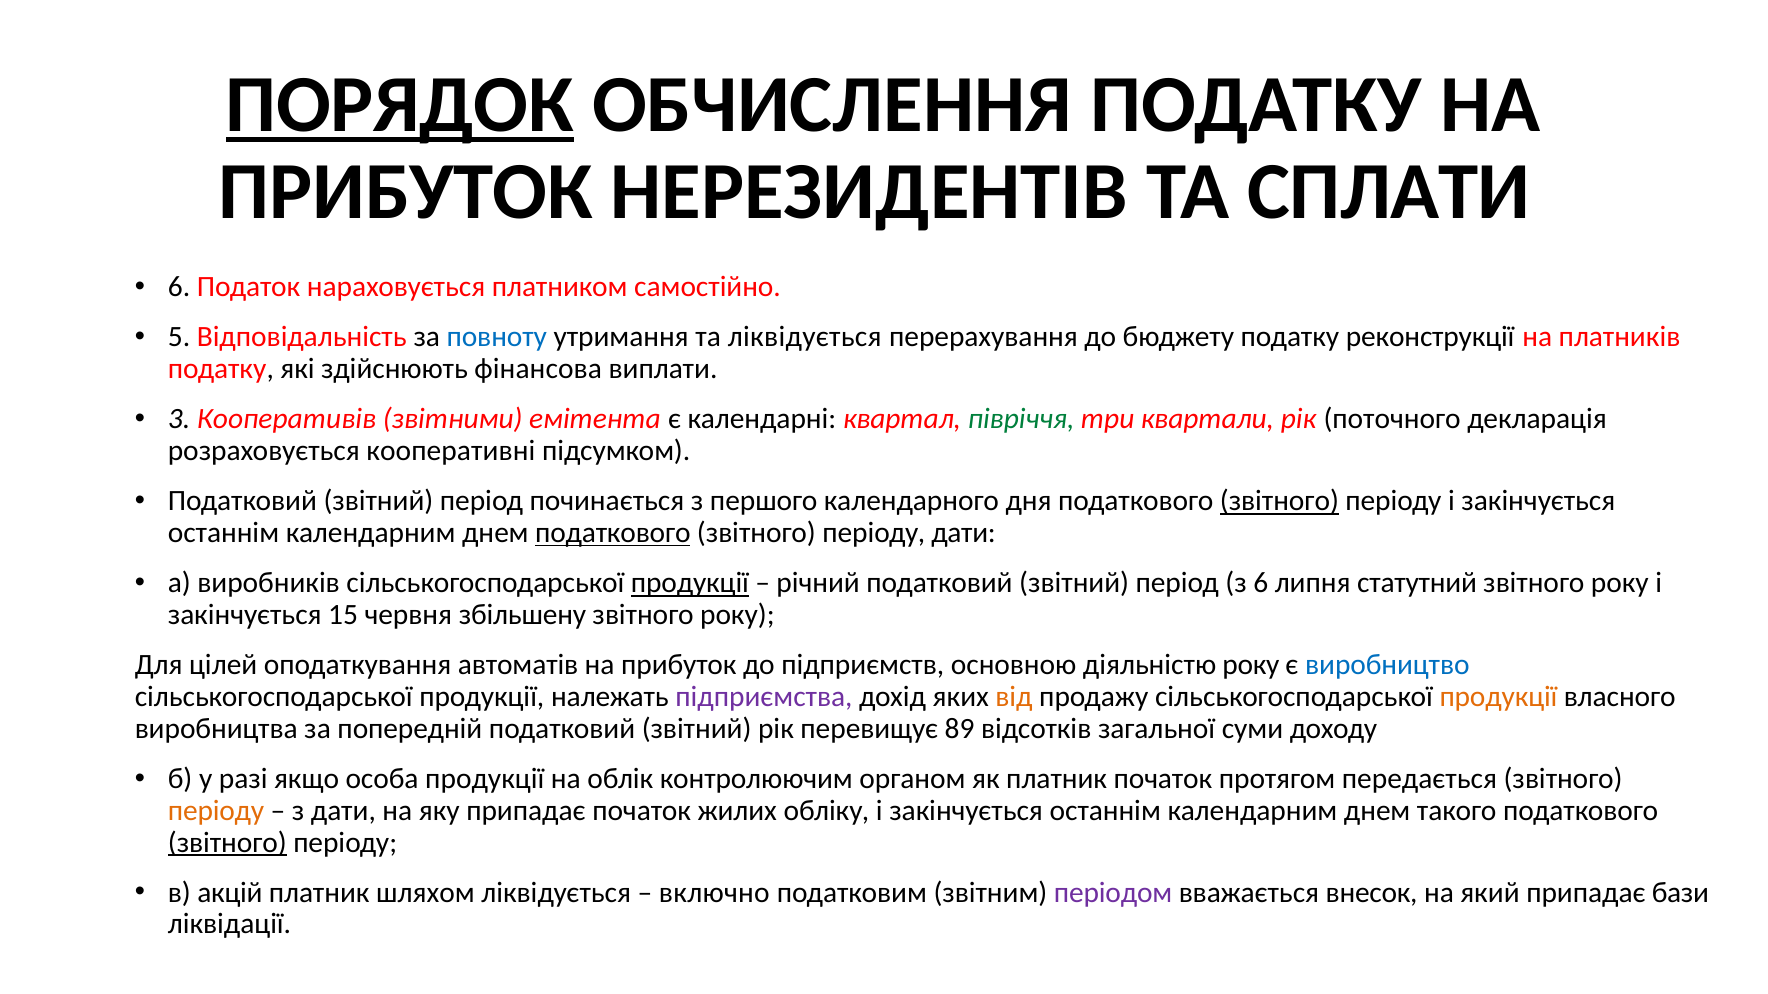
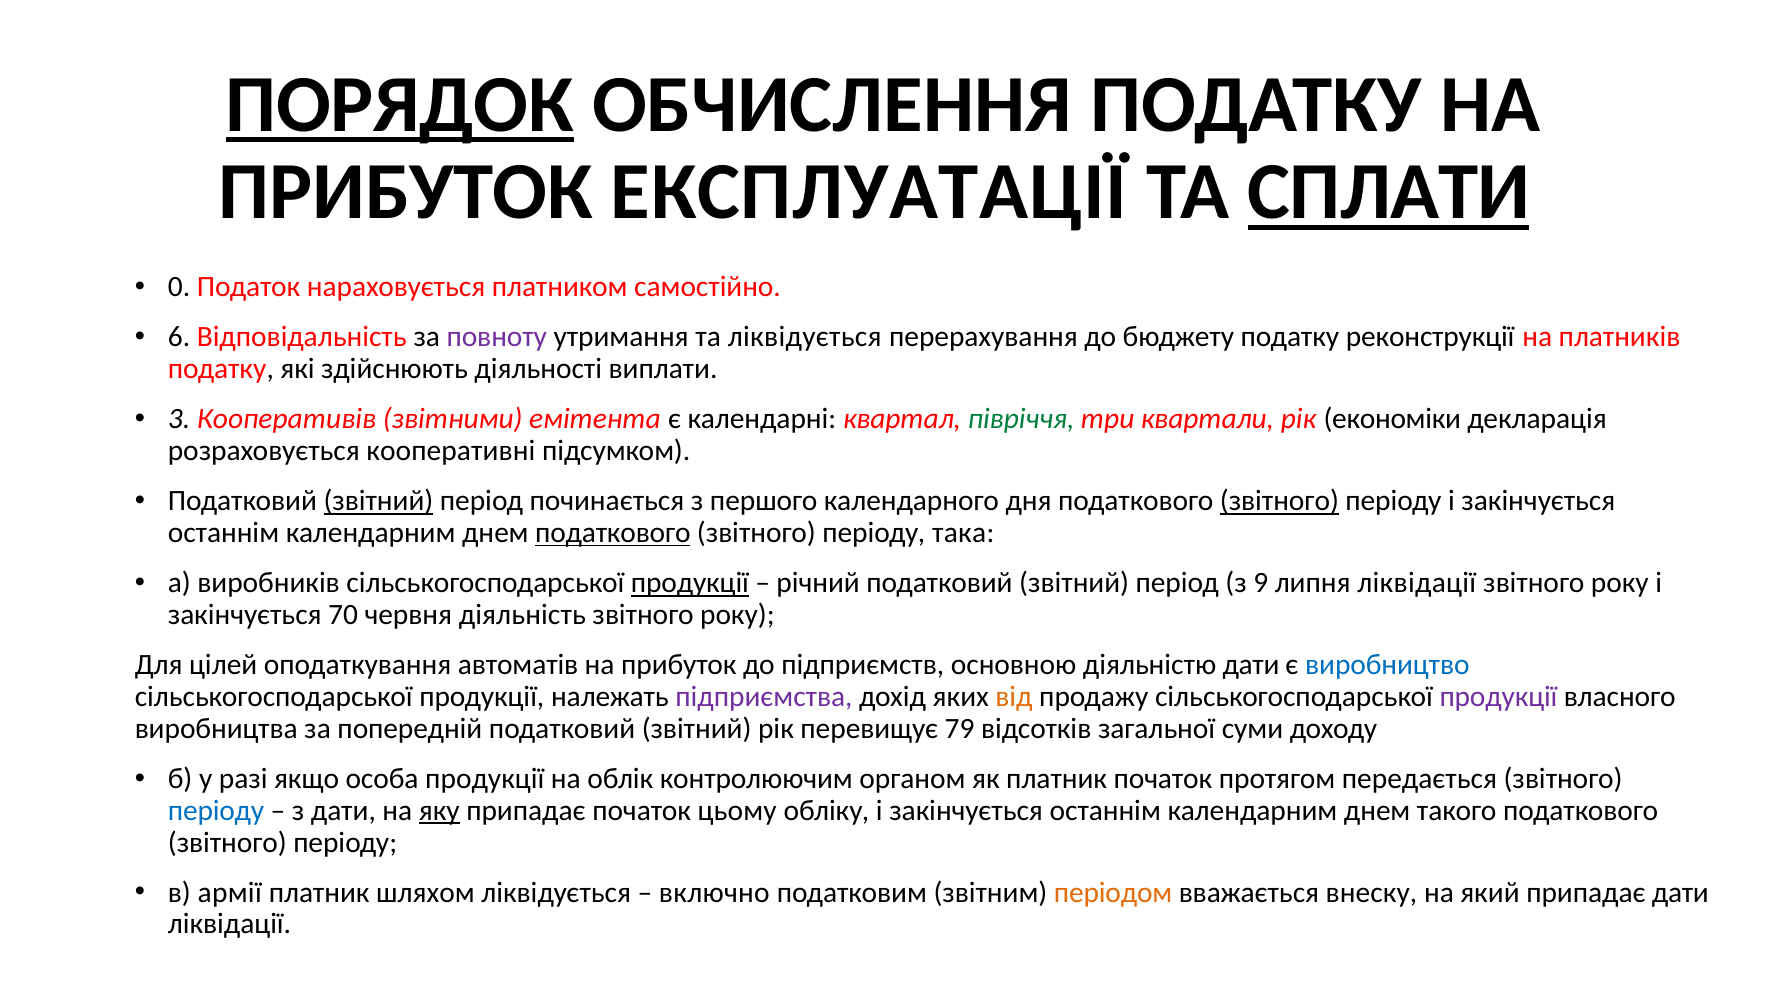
НЕРЕЗИДЕНТІВ: НЕРЕЗИДЕНТІВ -> ЕКСПЛУАТАЦІЇ (869, 192)
СПЛАТИ underline: none -> present (1389, 192)
6: 6 -> 0 (179, 287)
5: 5 -> 6 (179, 337)
повноту colour: blue -> purple (497, 337)
фінансова: фінансова -> діяльності (538, 369)
поточного: поточного -> економіки (1392, 419)
звітний underline: none -> present (378, 501)
періоду дати: дати -> така (963, 533)
з 6: 6 -> 9 (1261, 583)
липня статутний: статутний -> ліквідації (1417, 583)
15: 15 -> 70 (343, 615)
збільшену: збільшену -> діяльність (522, 615)
діяльністю року: року -> дати (1251, 665)
продукції colour: orange -> purple (1498, 697)
89: 89 -> 79 (960, 729)
періоду colour: orange -> blue (216, 811)
яку underline: none -> present (439, 811)
жилих: жилих -> цьому (737, 811)
звітного underline: present -> none (227, 843)
акцій: акцій -> армії (230, 893)
періодом colour: purple -> orange (1113, 893)
внесок: внесок -> внеску (1371, 893)
припадає бази: бази -> дати (1680, 893)
